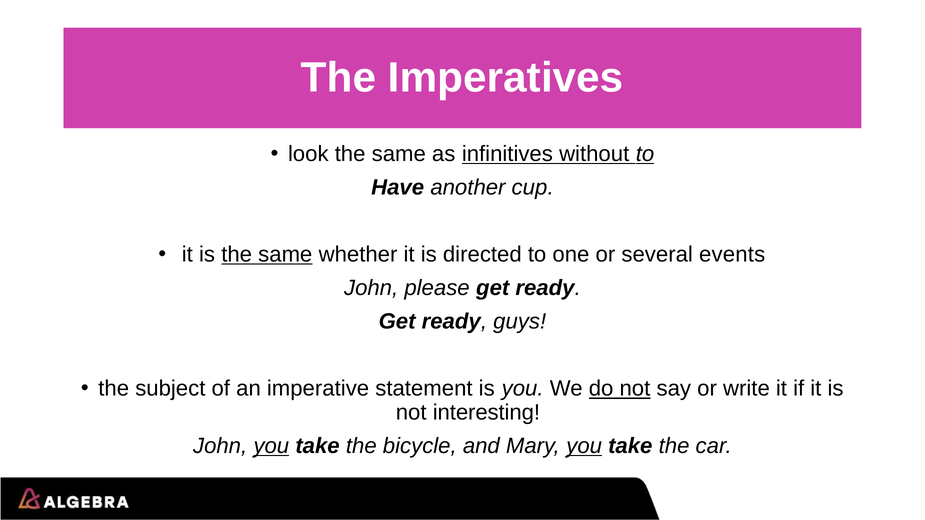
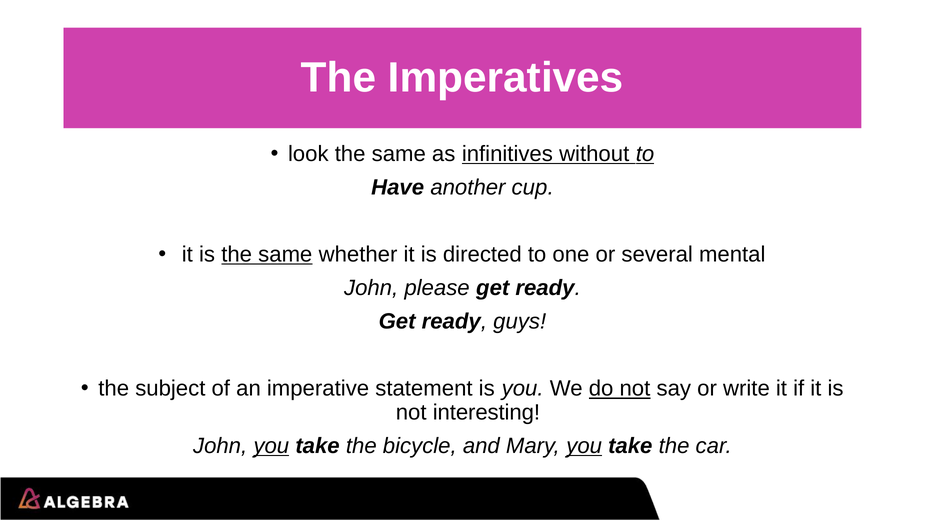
events: events -> mental (732, 254)
